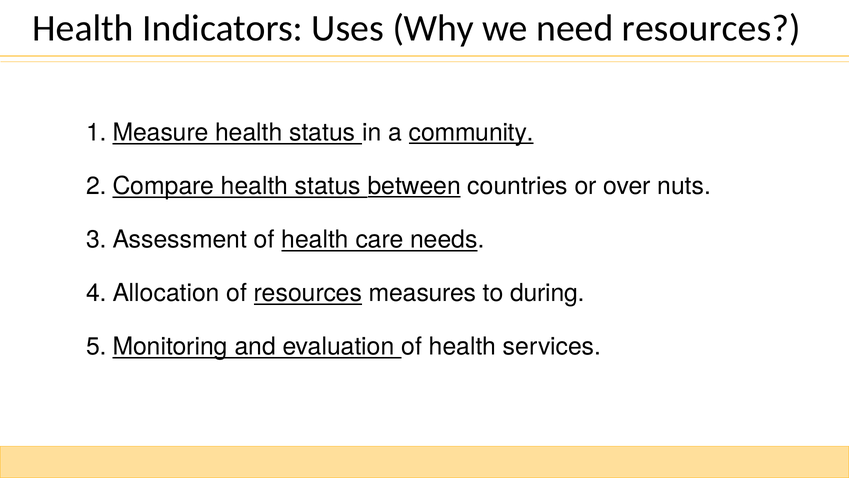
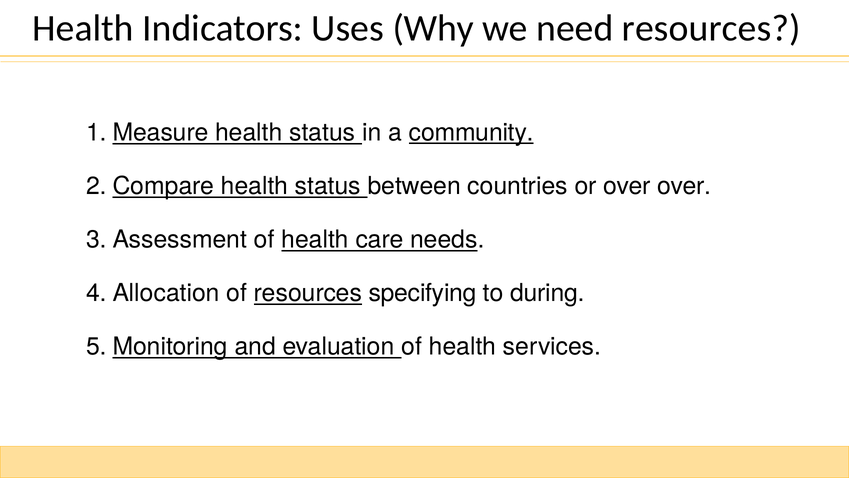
between underline: present -> none (414, 186)
over nuts: nuts -> over (684, 186)
measures: measures -> specifying (423, 293)
